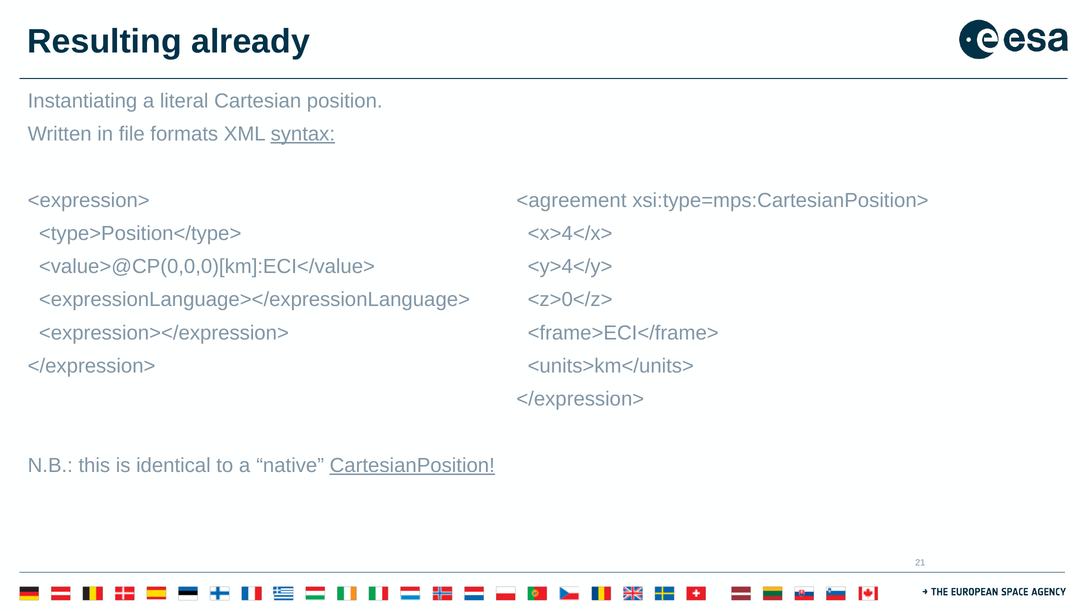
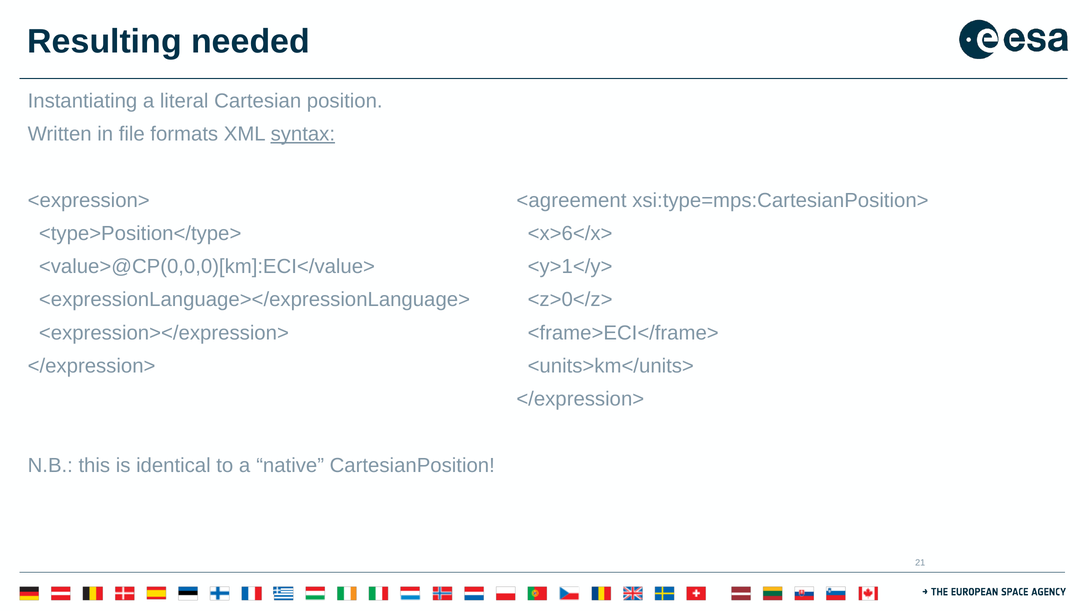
already: already -> needed (251, 41)
<x>4</x>: <x>4</x> -> <x>6</x> (570, 233)
<y>4</y>: <y>4</y> -> <y>1</y> (570, 267)
CartesianPosition underline: present -> none (412, 465)
